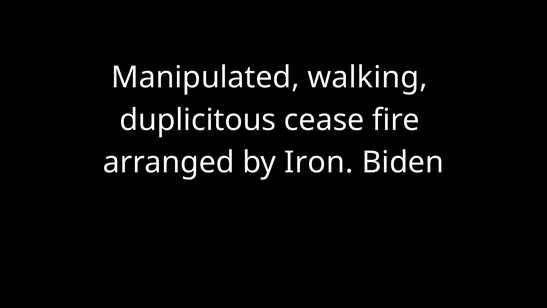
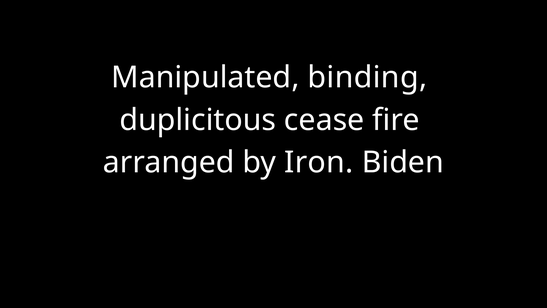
walking: walking -> binding (367, 77)
